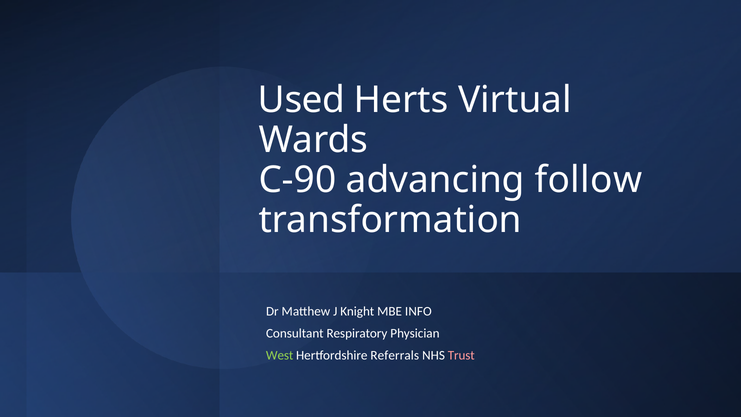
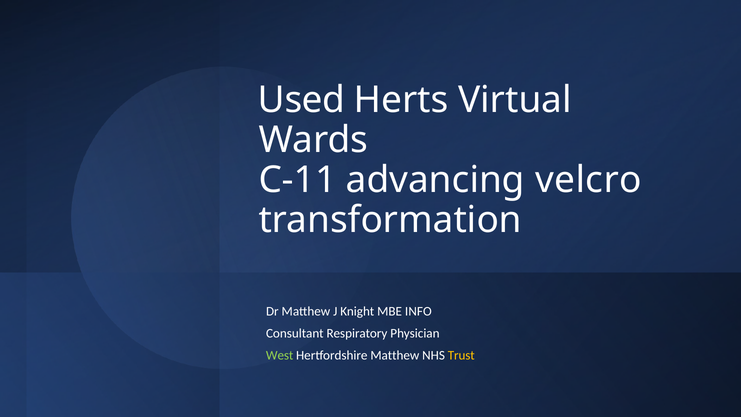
C-90: C-90 -> C-11 (297, 180)
follow: follow -> velcro (588, 180)
Hertfordshire Referrals: Referrals -> Matthew (395, 355)
Trust colour: pink -> yellow (461, 355)
